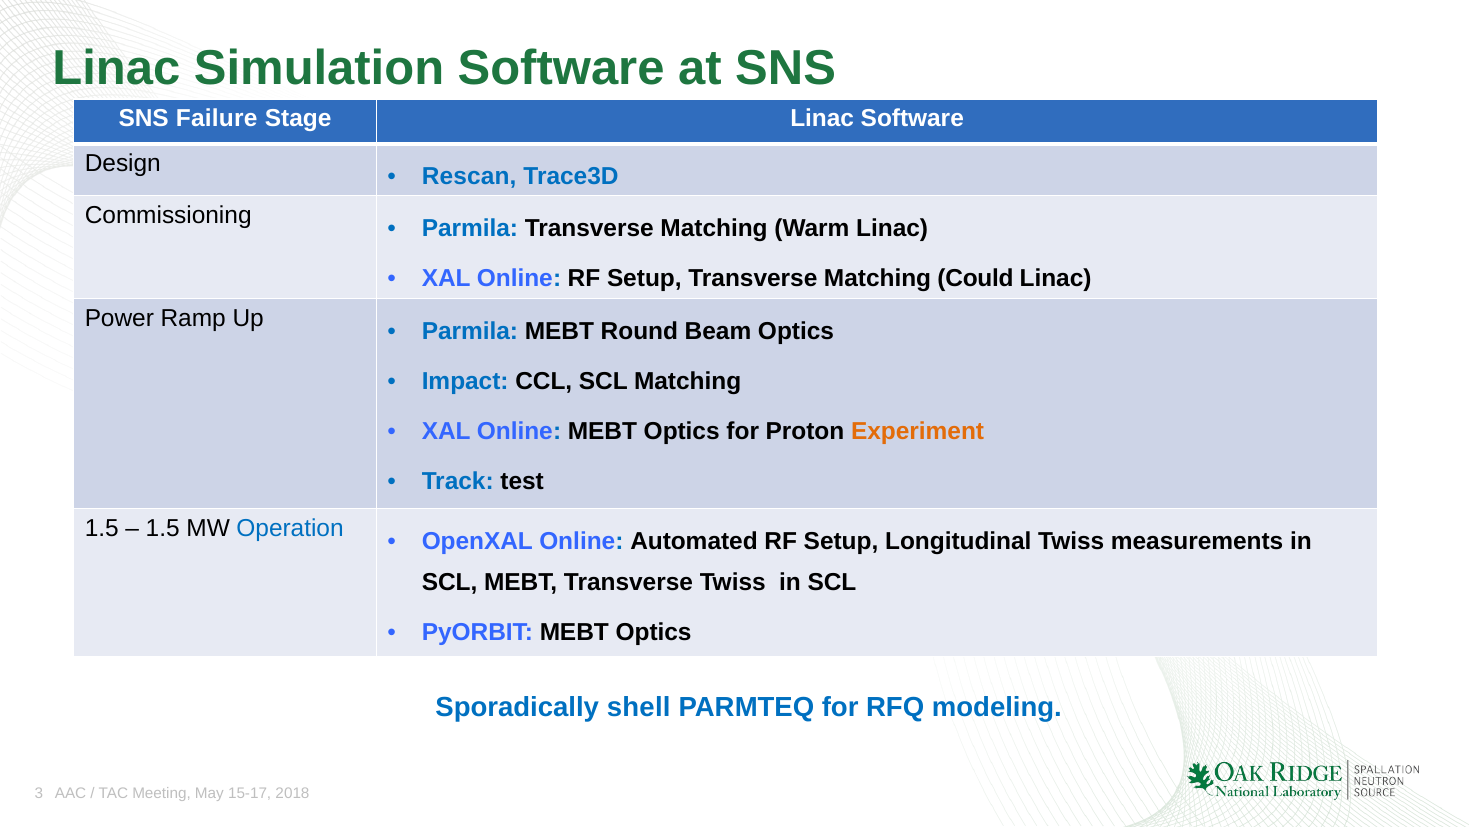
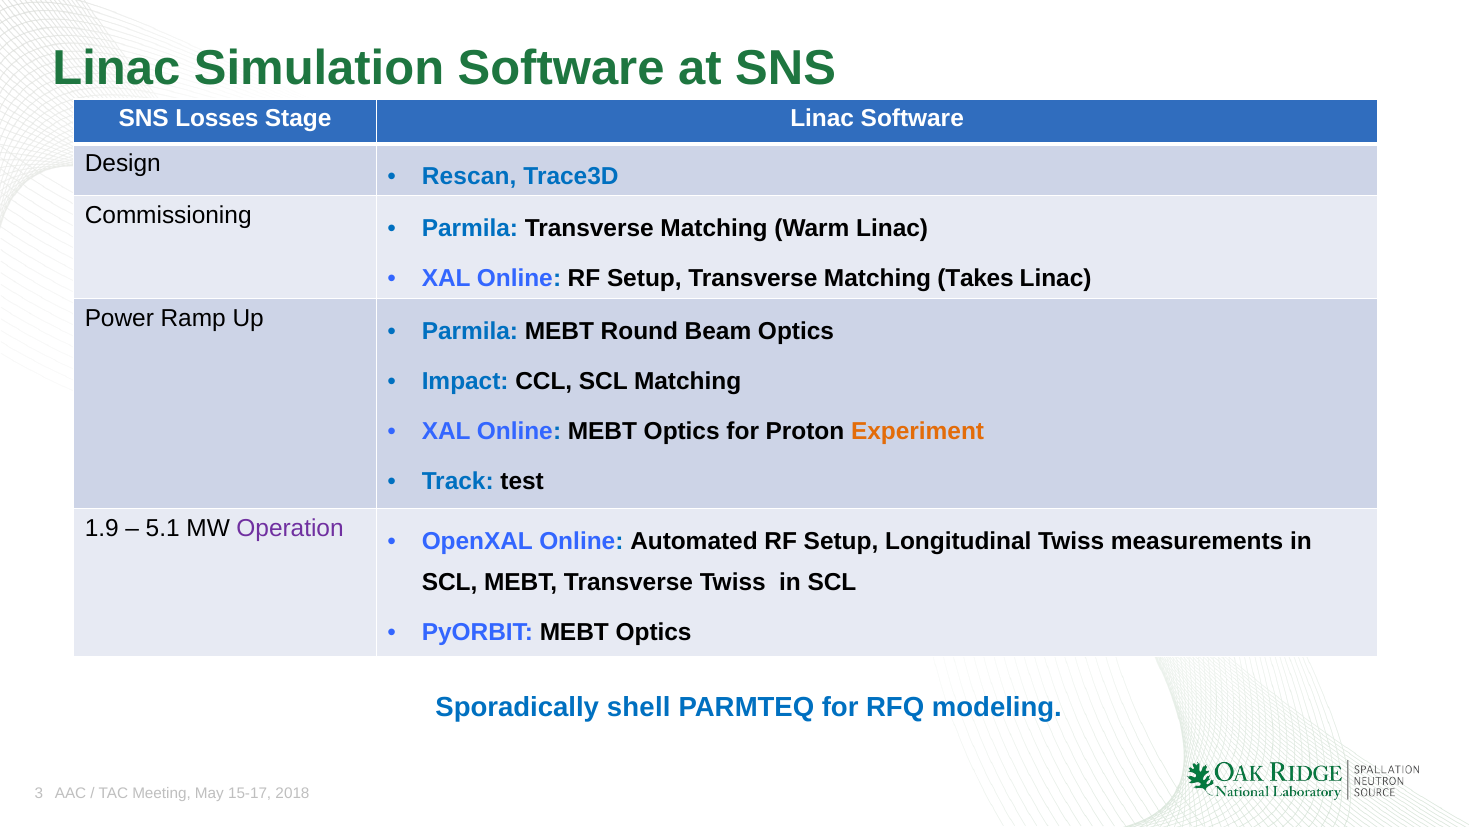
Failure: Failure -> Losses (217, 118)
Could: Could -> Takes (976, 279)
1.5: 1.5 -> 1.9 (102, 528)
1.5: 1.5 -> 5.1 (163, 528)
Operation colour: blue -> purple (290, 528)
